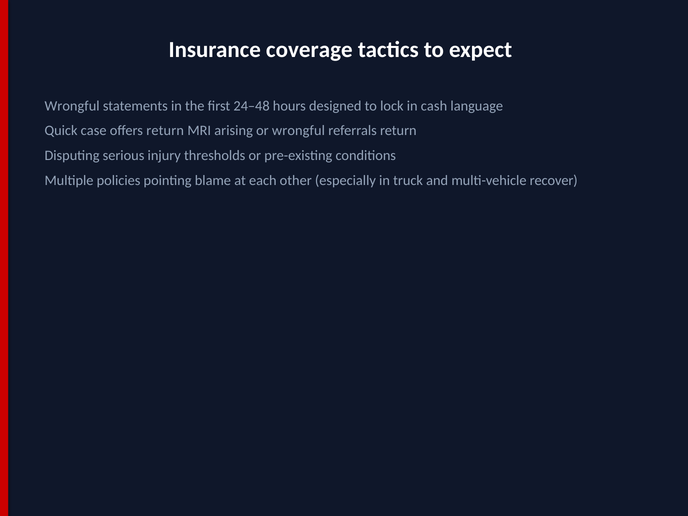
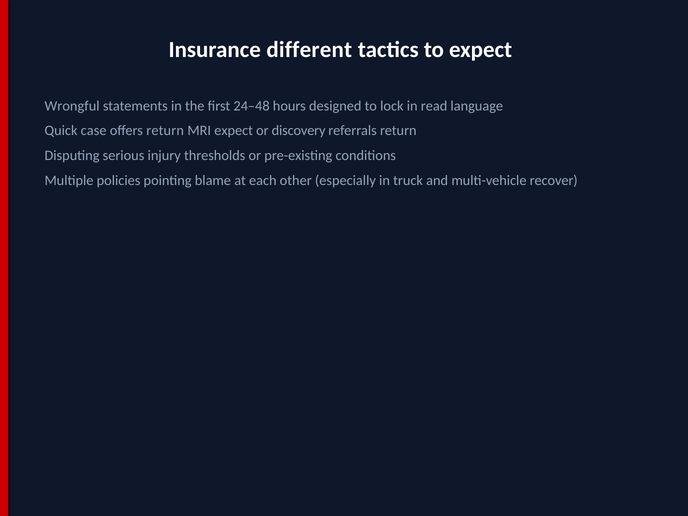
coverage: coverage -> different (309, 50)
cash: cash -> read (434, 106)
MRI arising: arising -> expect (234, 131)
or wrongful: wrongful -> discovery (299, 131)
